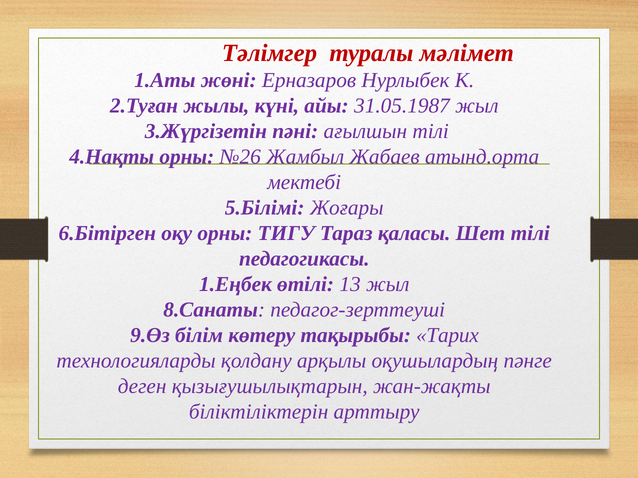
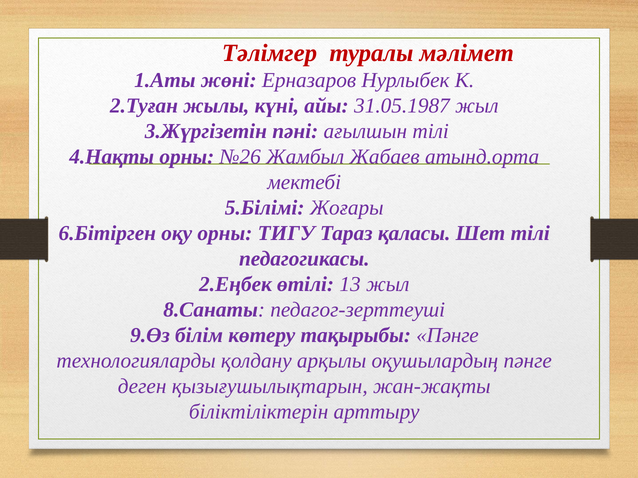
1.Еңбек: 1.Еңбек -> 2.Еңбек (235, 285)
тақырыбы Тарих: Тарих -> Пәнге (447, 336)
